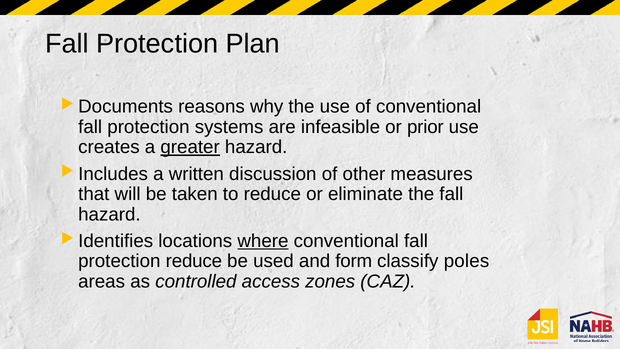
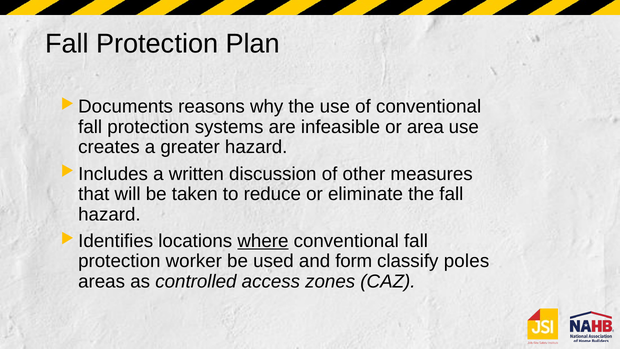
prior: prior -> area (425, 127)
greater underline: present -> none (190, 147)
protection reduce: reduce -> worker (194, 261)
